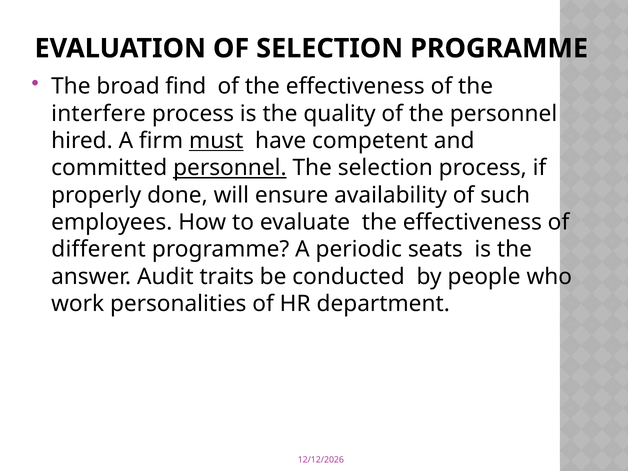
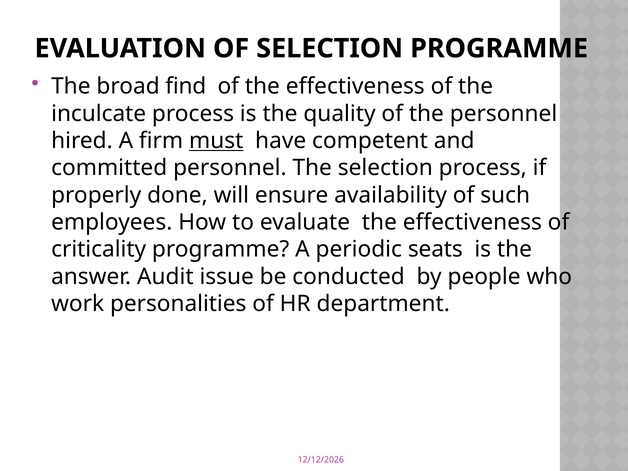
interfere: interfere -> inculcate (99, 114)
personnel underline: present -> none (230, 168)
different: different -> criticality (99, 250)
traits: traits -> issue (227, 277)
